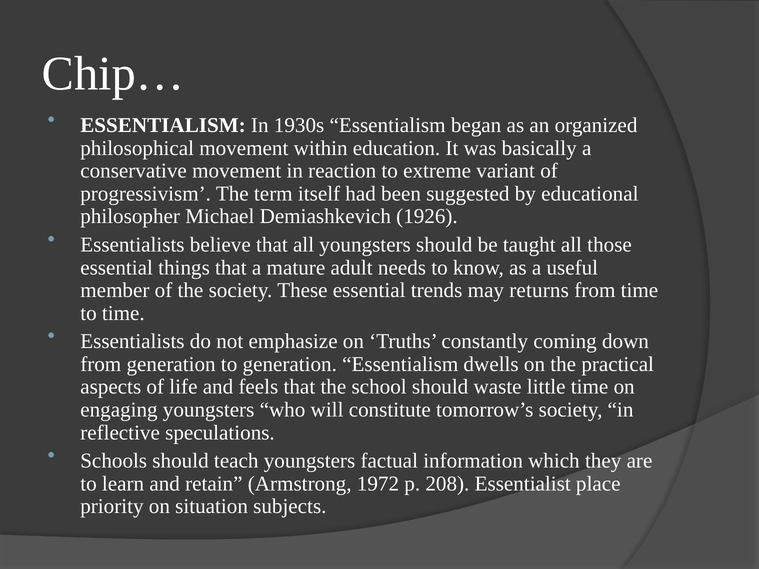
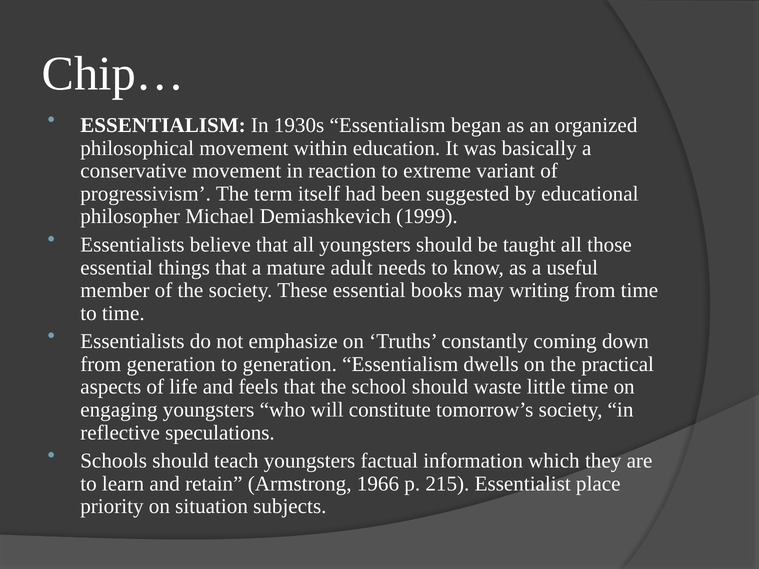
1926: 1926 -> 1999 (427, 216)
trends: trends -> books (436, 290)
returns: returns -> writing (539, 290)
1972: 1972 -> 1966 (378, 484)
208: 208 -> 215 (447, 484)
